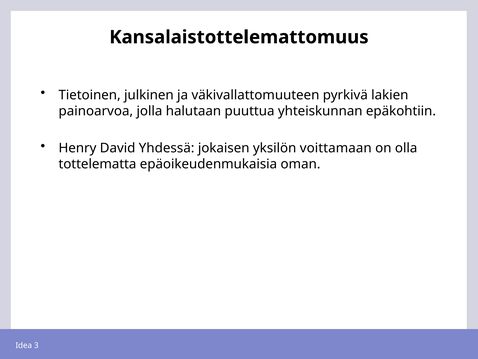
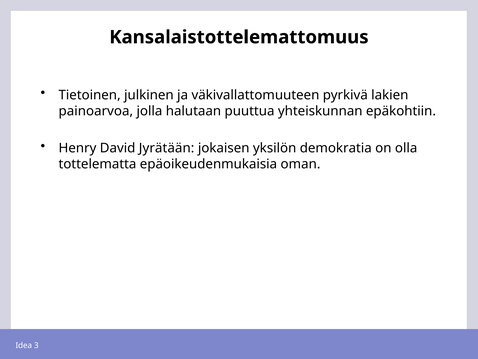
Yhdessä: Yhdessä -> Jyrätään (167, 148)
voittamaan: voittamaan -> demokratia (336, 148)
